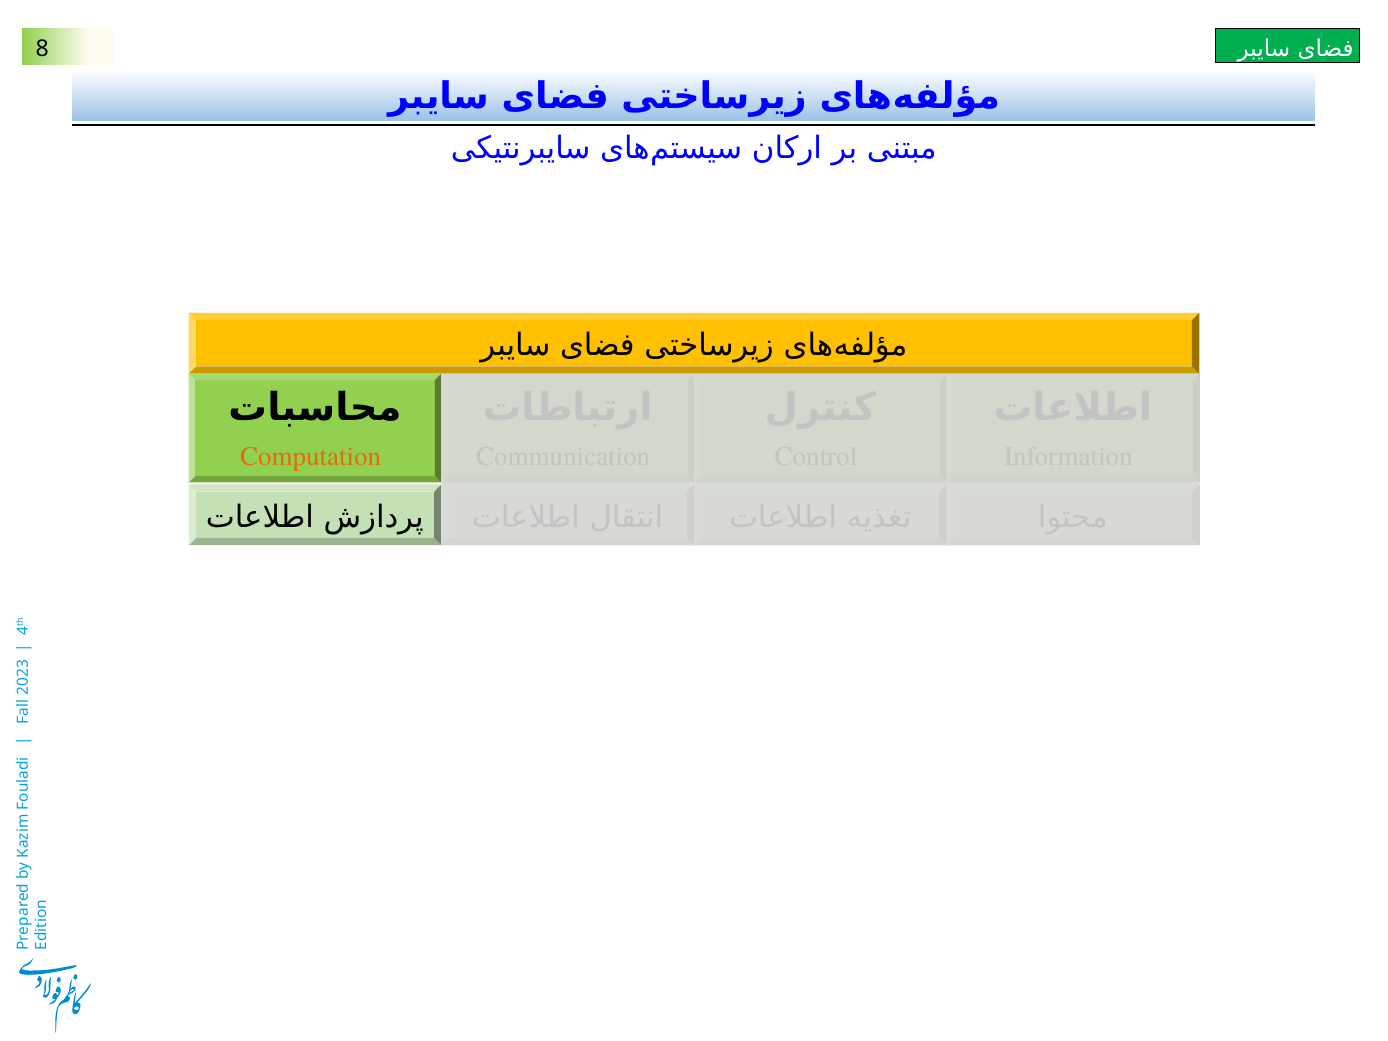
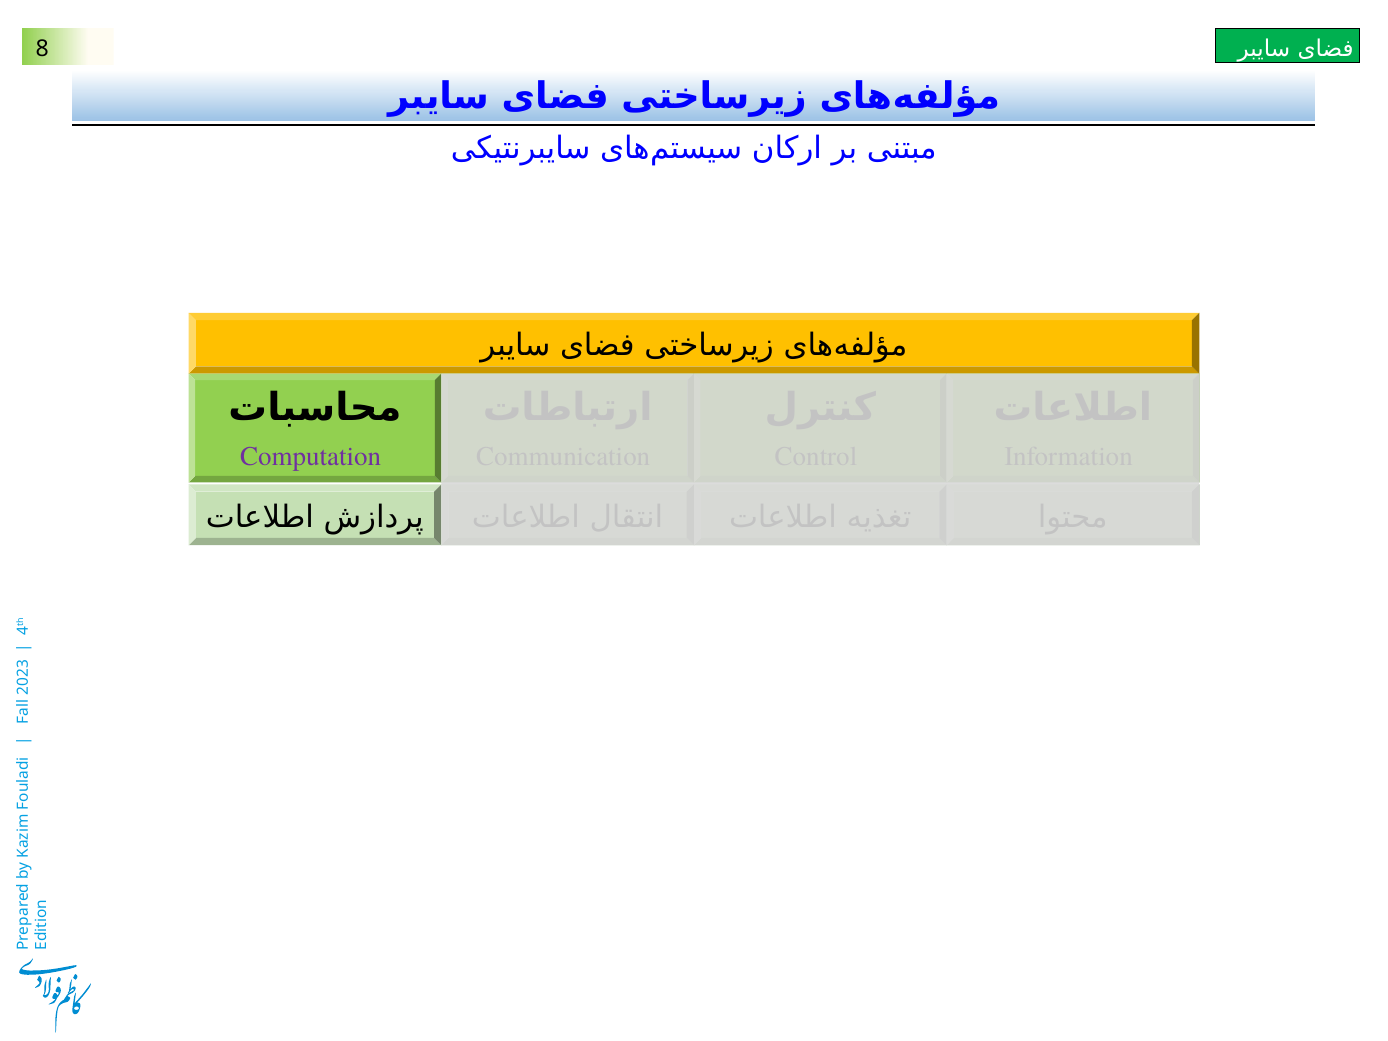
Computation colour: orange -> purple (311, 456)
